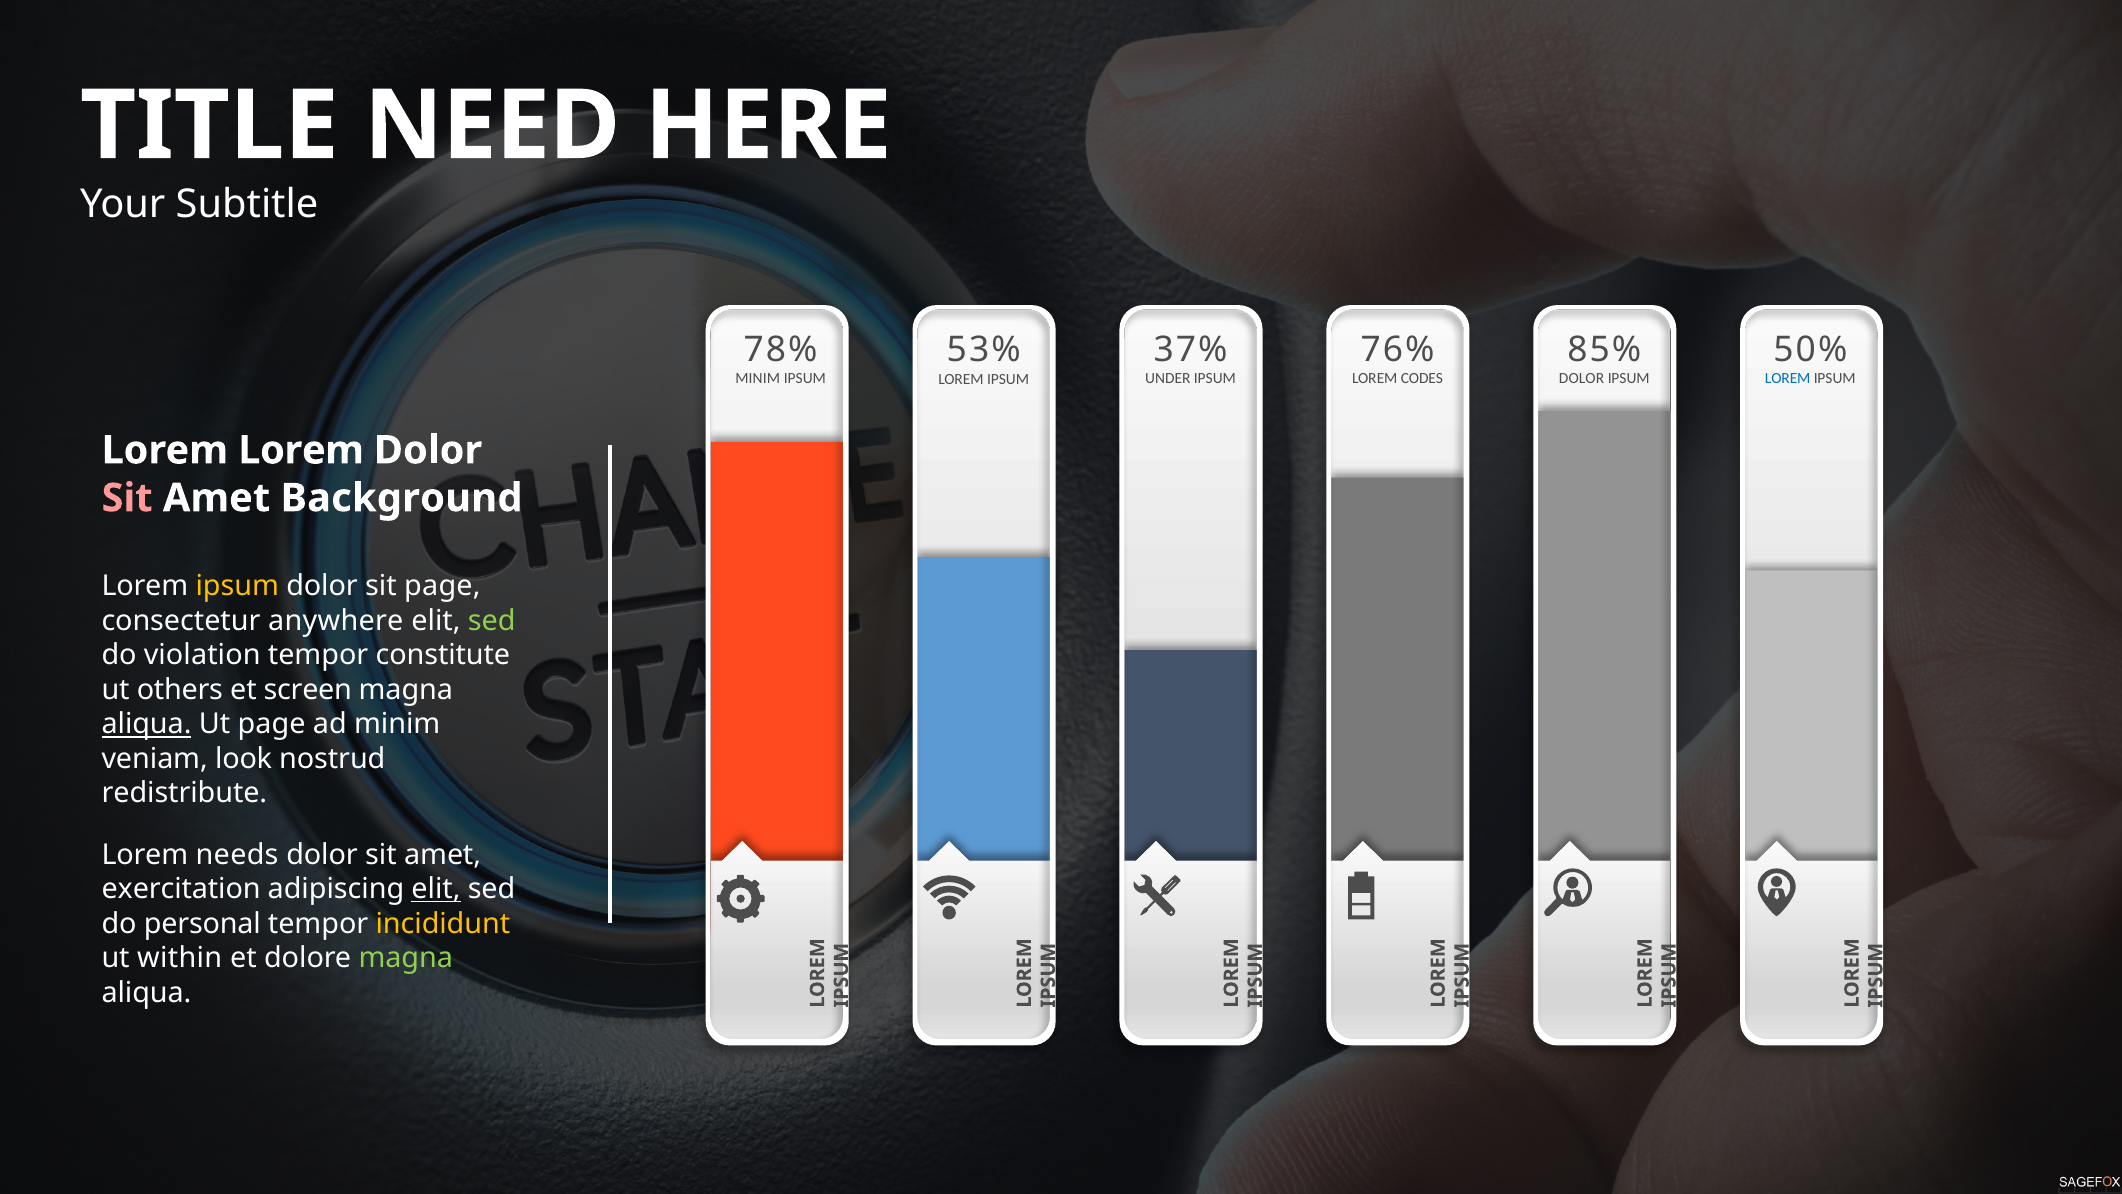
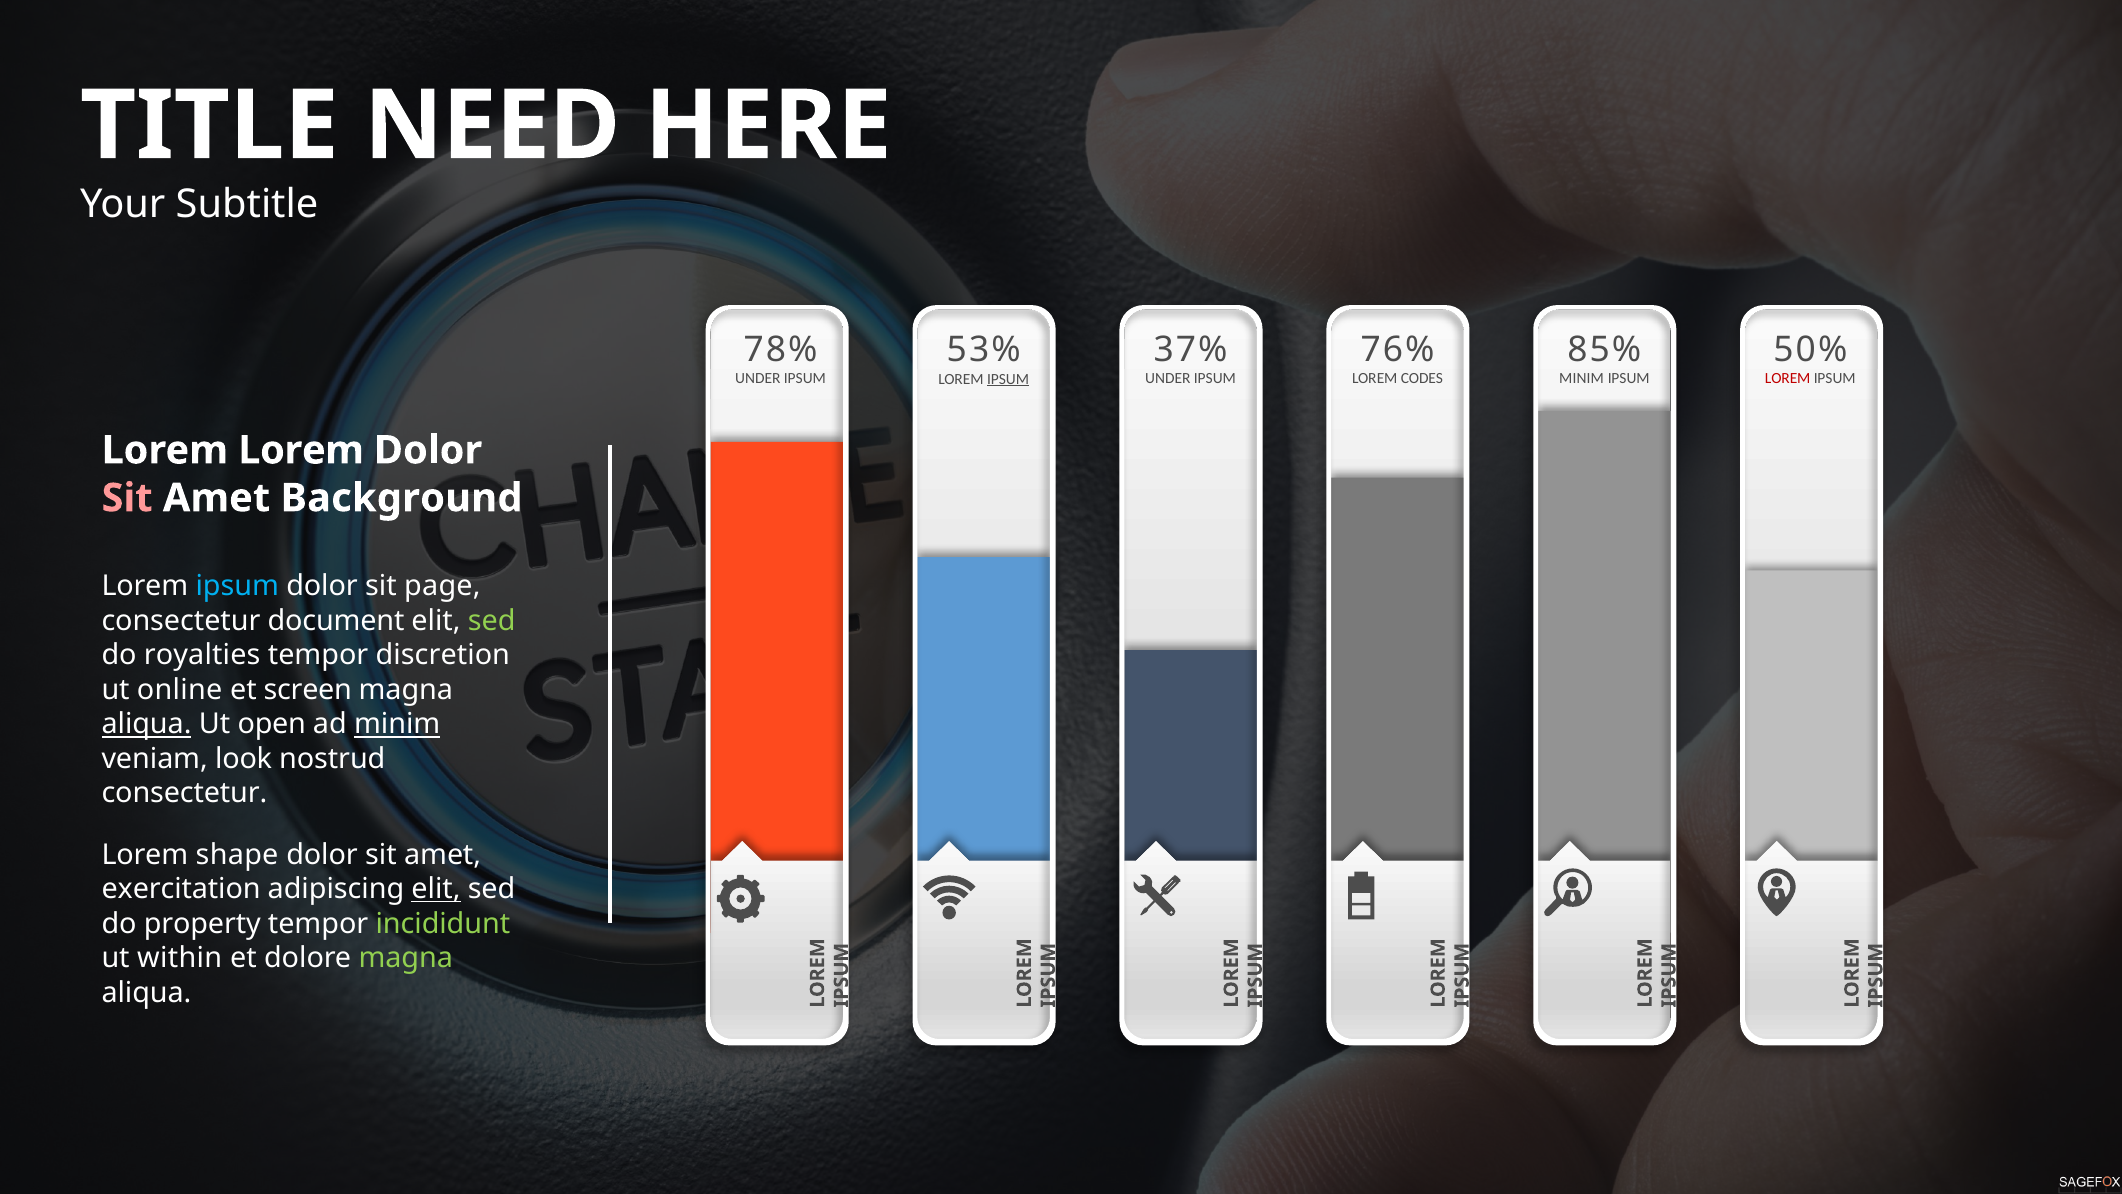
MINIM: MINIM -> UNDER (758, 379)
DOLOR: DOLOR -> MINIM (1582, 379)
LOREM colour: blue -> red (1788, 379)
IPSUM underline: none -> present (1008, 379)
ipsum colour: yellow -> light blue (237, 586)
anywhere: anywhere -> document (336, 621)
violation: violation -> royalties (202, 655)
constitute: constitute -> discretion (443, 655)
others: others -> online (180, 690)
Ut page: page -> open (272, 724)
minim underline: none -> present (397, 724)
redistribute: redistribute -> consectetur (184, 793)
needs: needs -> shape (237, 854)
personal: personal -> property (202, 923)
incididunt colour: yellow -> light green (443, 923)
